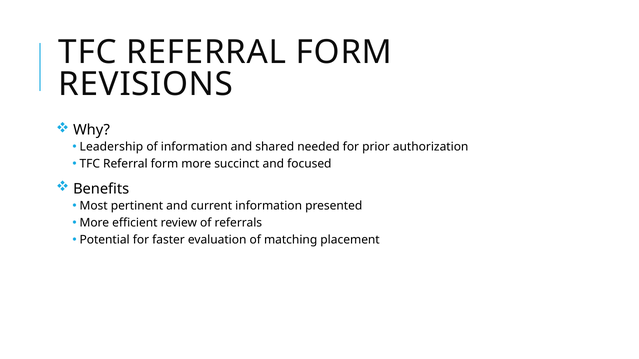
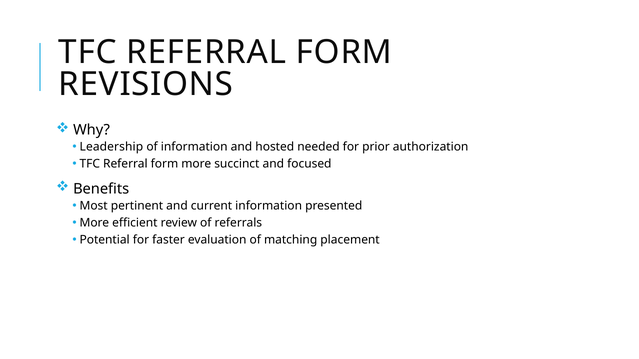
shared: shared -> hosted (275, 147)
